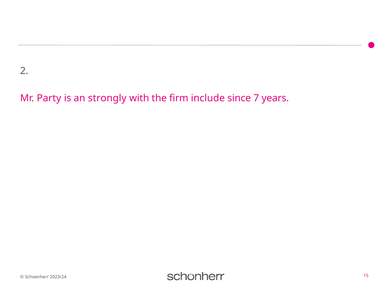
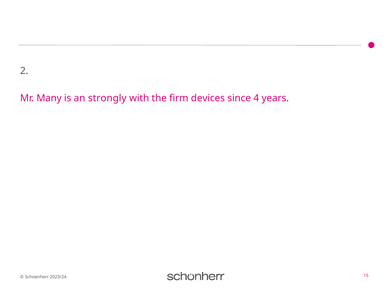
Party: Party -> Many (49, 98)
include: include -> devices (208, 98)
7: 7 -> 4 (256, 98)
